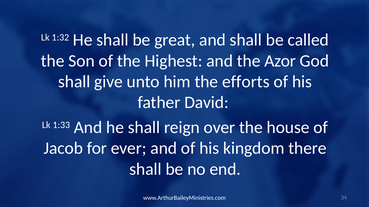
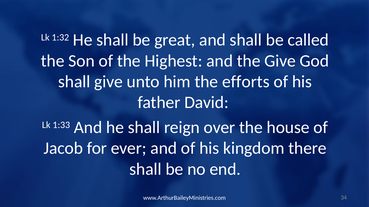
the Azor: Azor -> Give (280, 61)
